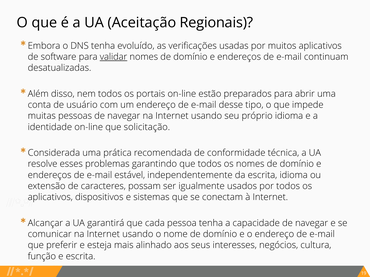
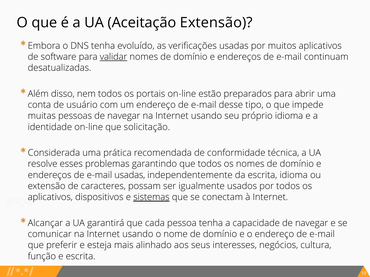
Aceitação Regionais: Regionais -> Extensão (216, 23)
e-mail estável: estável -> usadas (130, 175)
sistemas underline: none -> present (151, 197)
